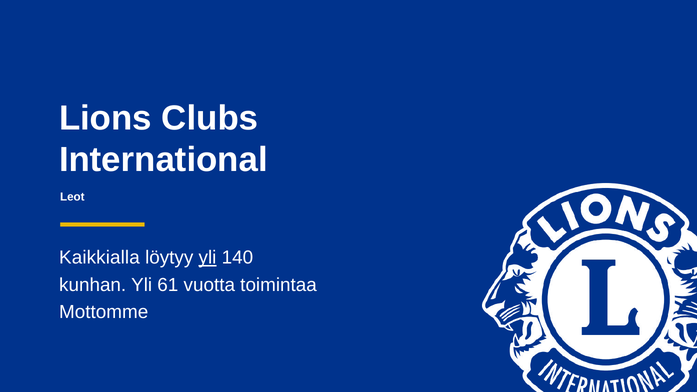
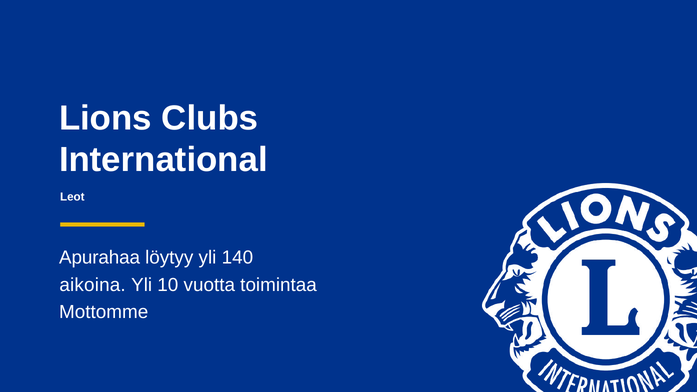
Kaikkialla: Kaikkialla -> Apurahaa (100, 258)
yli underline: present -> none (207, 258)
kunhan: kunhan -> aikoina (93, 285)
61: 61 -> 10 (168, 285)
